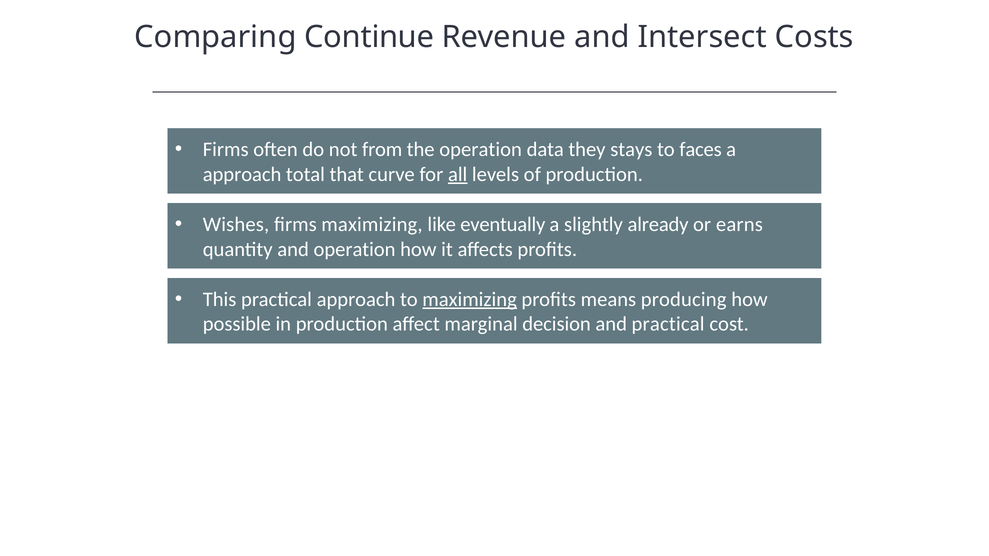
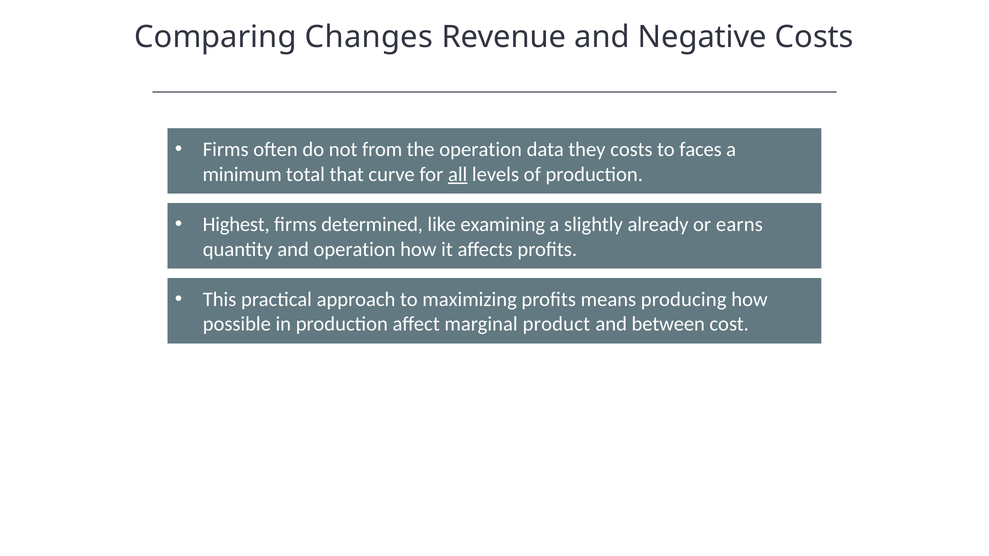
Continue: Continue -> Changes (369, 37)
Intersect: Intersect -> Negative (702, 37)
they stays: stays -> costs (631, 150)
approach: approach -> minimum (242, 174)
Wishes: Wishes -> Highest (236, 225)
firms maximizing: maximizing -> determined (372, 225)
eventually: eventually -> examining (503, 225)
maximizing underline: present -> none (470, 300)
decision: decision -> product (556, 324)
and practical: practical -> between (668, 324)
